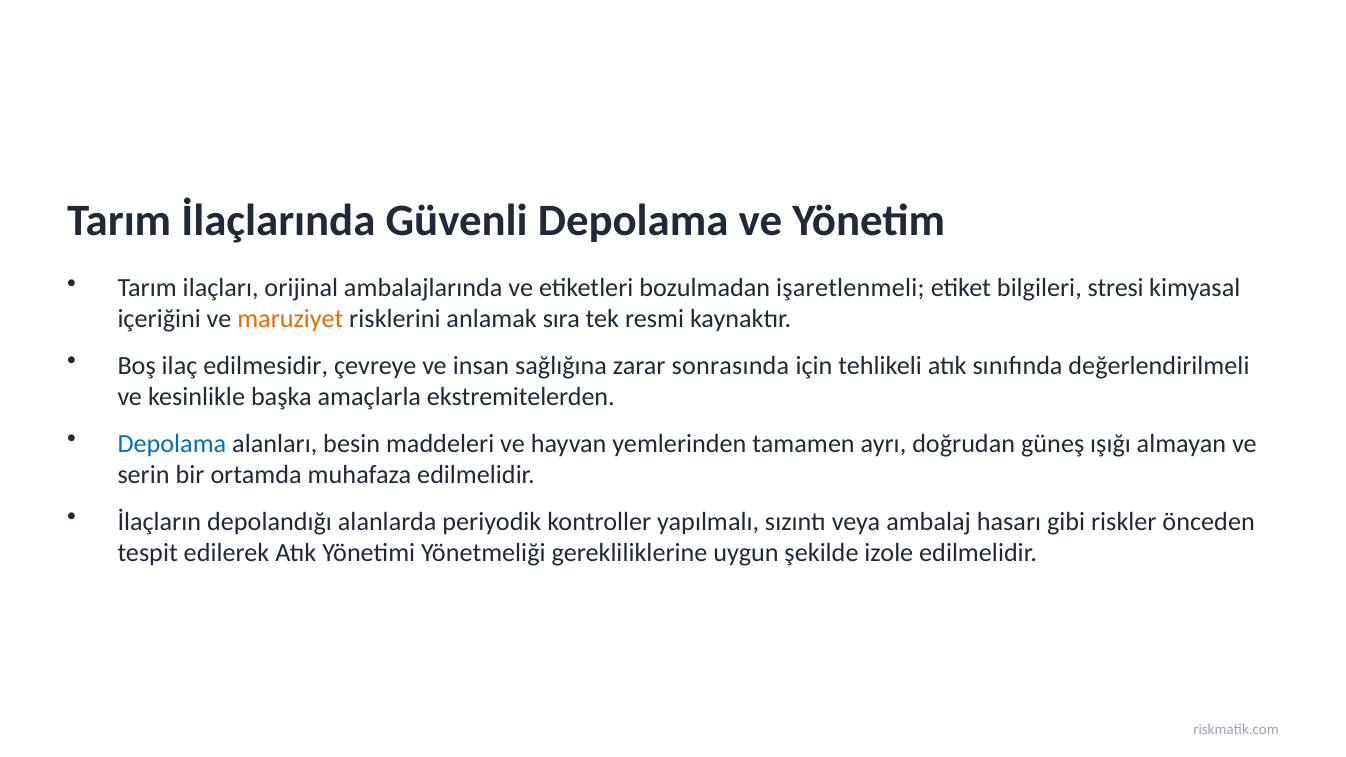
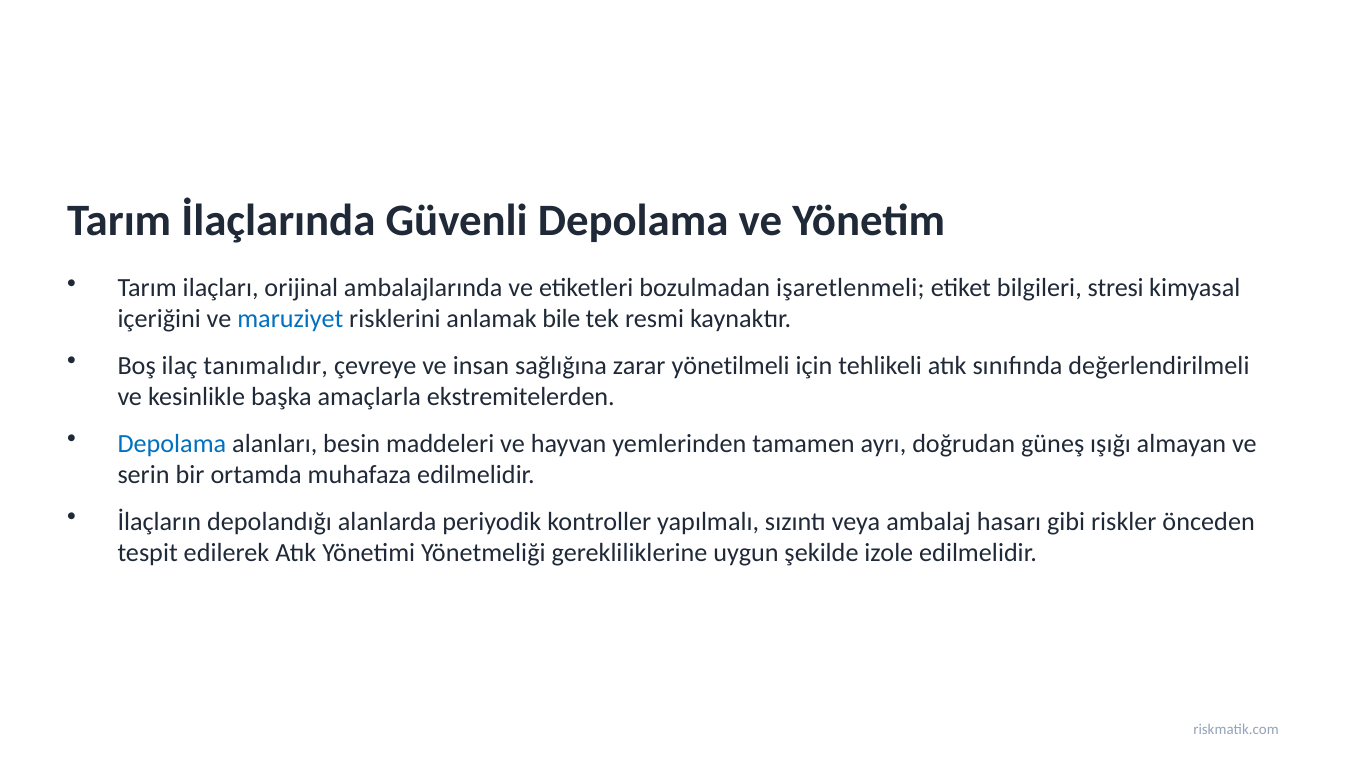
maruziyet colour: orange -> blue (290, 319)
sıra: sıra -> bile (561, 319)
edilmesidir: edilmesidir -> tanımalıdır (266, 366)
sonrasında: sonrasında -> yönetilmeli (731, 366)
